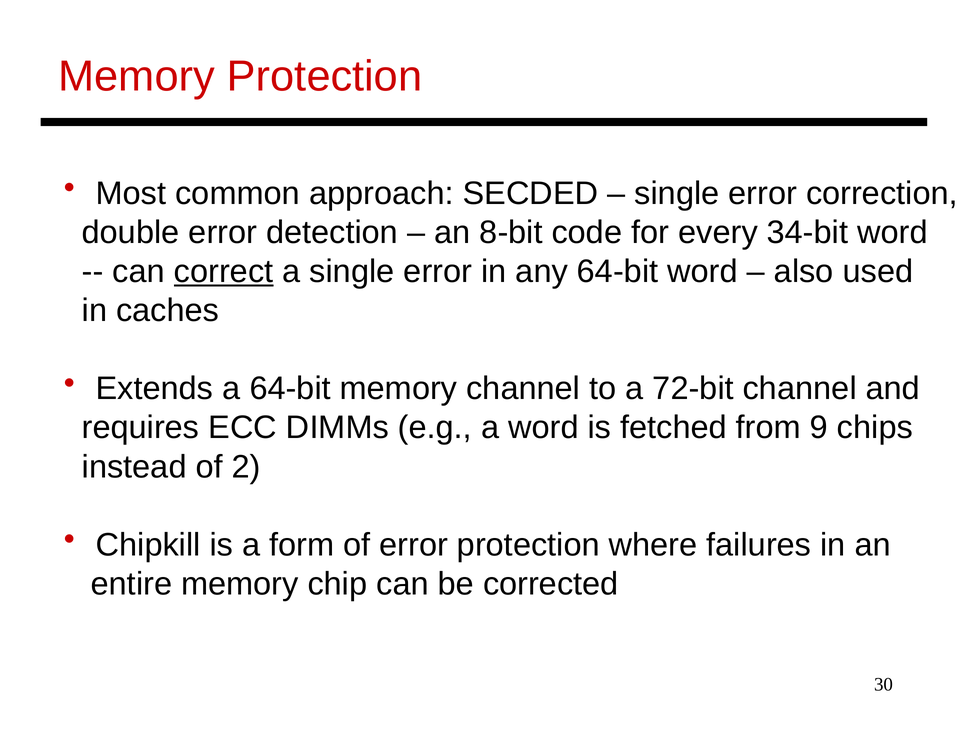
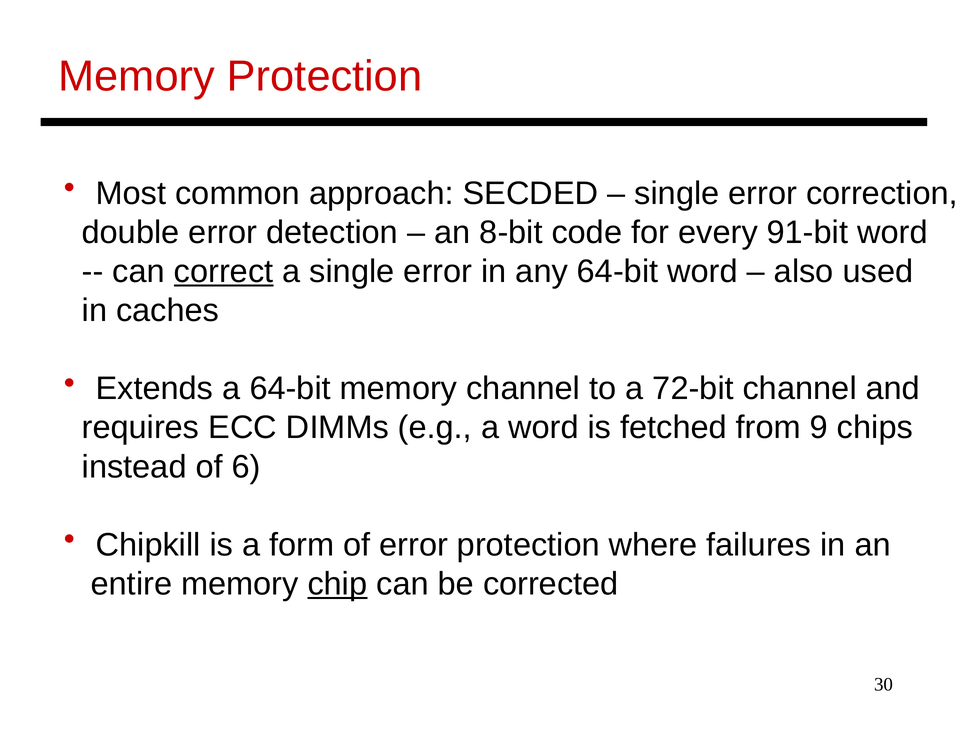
34-bit: 34-bit -> 91-bit (807, 233)
2: 2 -> 6 (246, 467)
chip underline: none -> present (337, 584)
